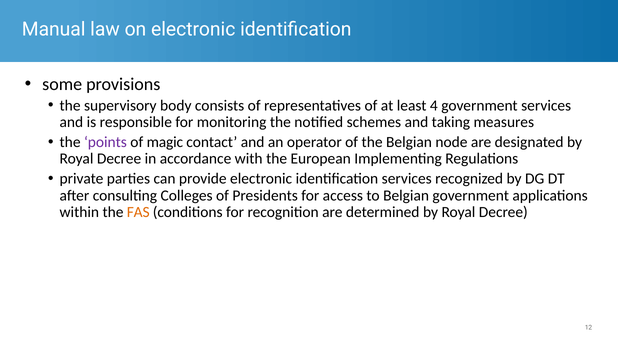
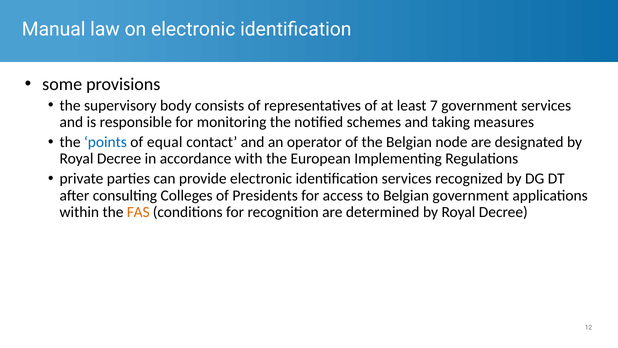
4: 4 -> 7 (434, 105)
points colour: purple -> blue (105, 142)
magic: magic -> equal (165, 142)
